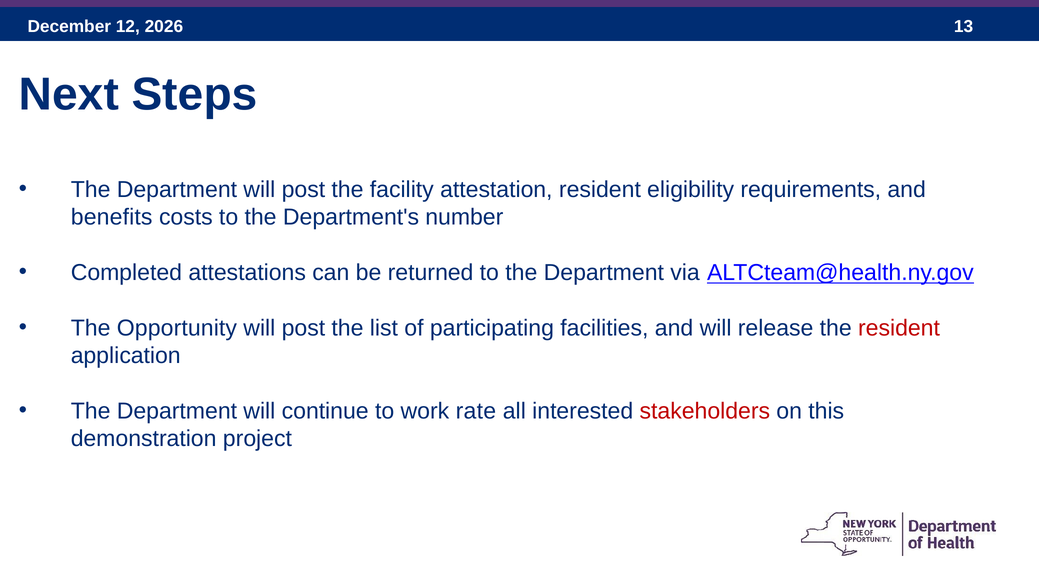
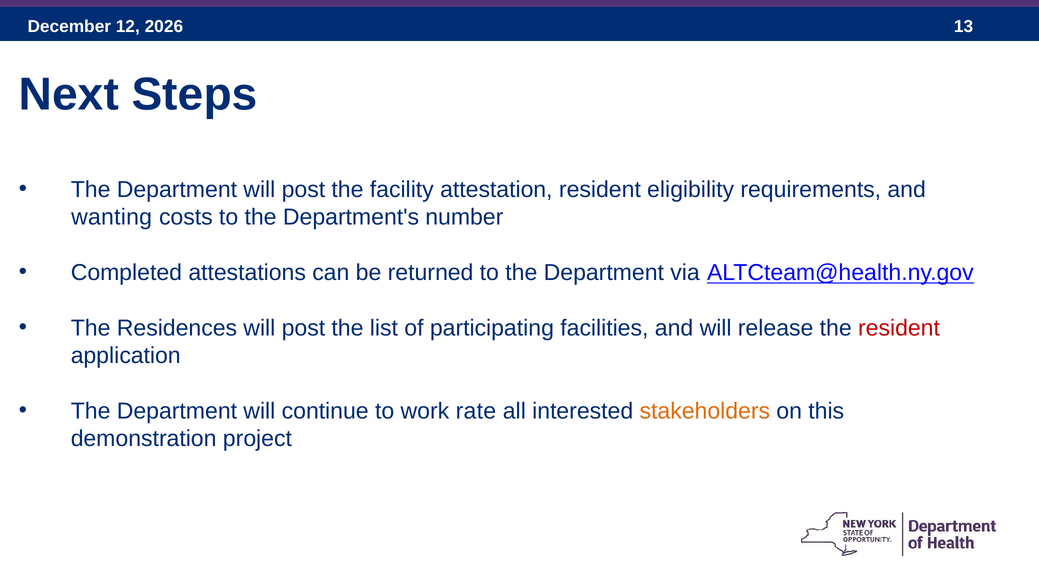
benefits: benefits -> wanting (112, 218)
Opportunity: Opportunity -> Residences (177, 328)
stakeholders colour: red -> orange (705, 411)
